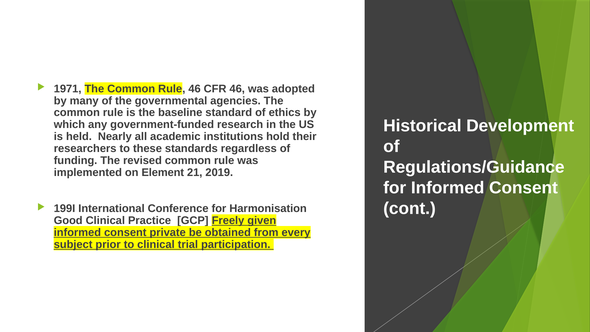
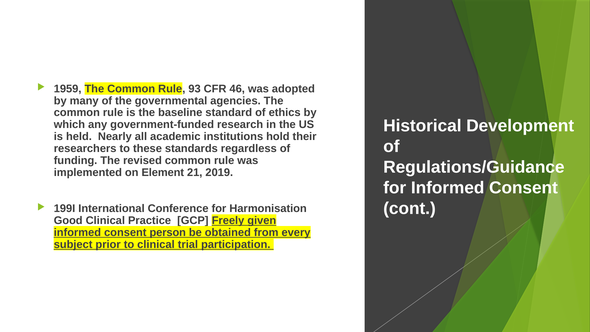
1971: 1971 -> 1959 (68, 89)
Rule 46: 46 -> 93 (195, 89)
private: private -> person (168, 232)
